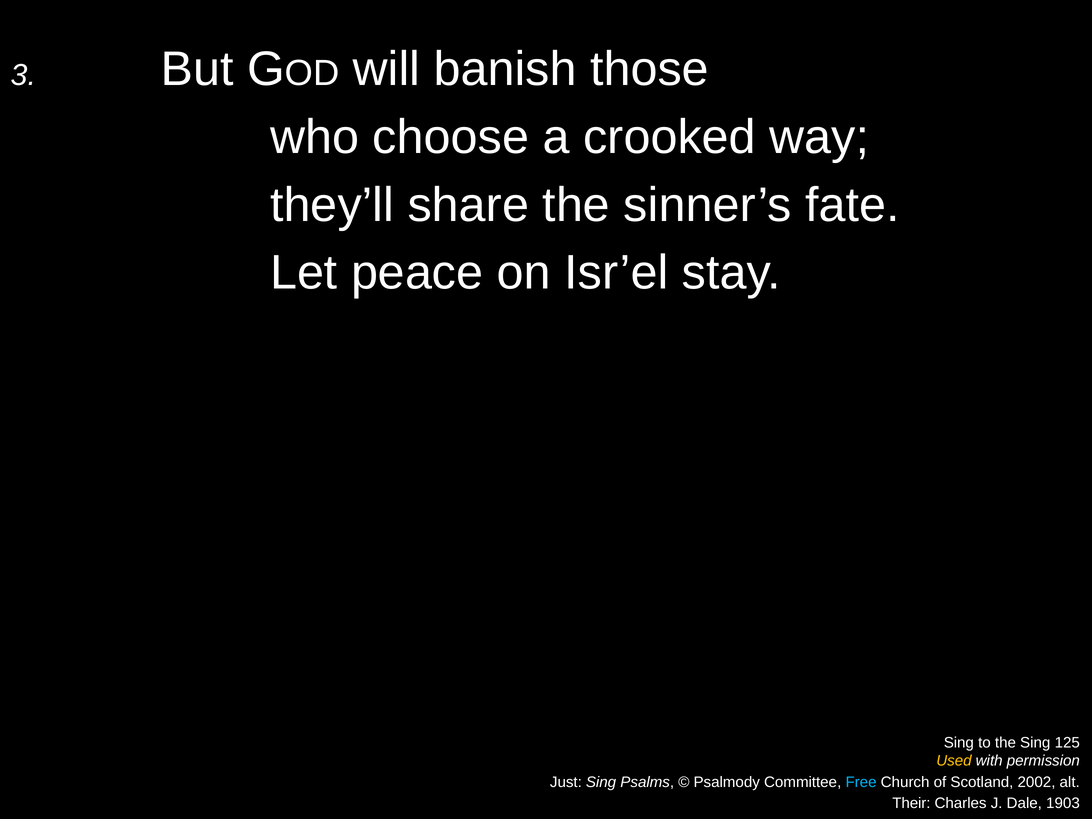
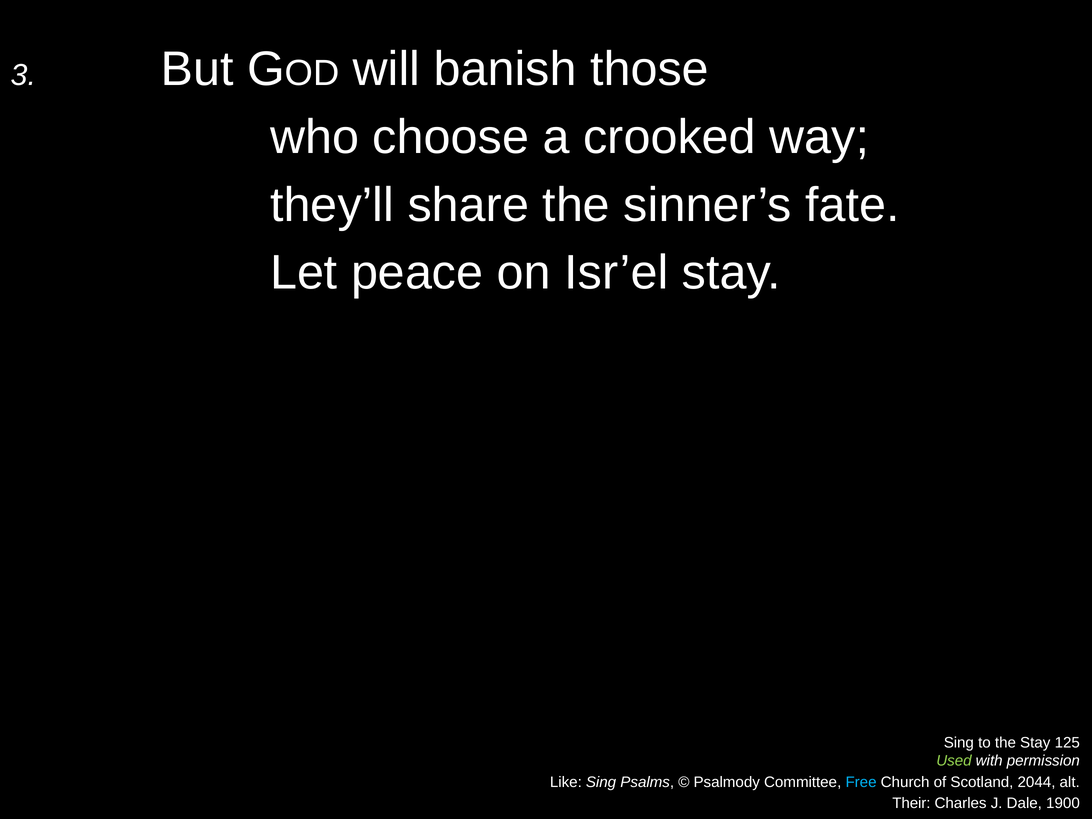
the Sing: Sing -> Stay (1035, 743)
Used colour: yellow -> light green (954, 761)
Just: Just -> Like (566, 782)
2002: 2002 -> 2044 (1037, 782)
1903: 1903 -> 1900 (1063, 803)
